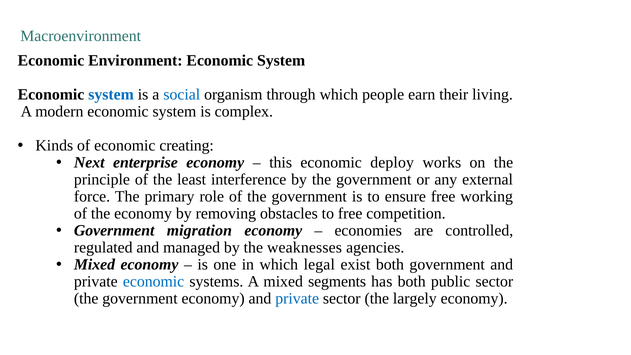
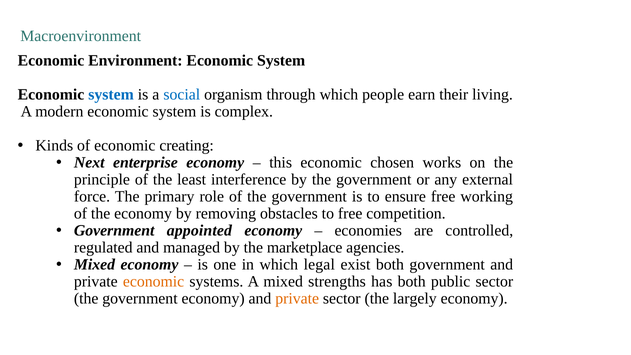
deploy: deploy -> chosen (392, 162)
migration: migration -> appointed (199, 231)
weaknesses: weaknesses -> marketplace (305, 248)
economic colour: blue -> orange (154, 282)
segments: segments -> strengths (337, 282)
private colour: blue -> orange (297, 299)
